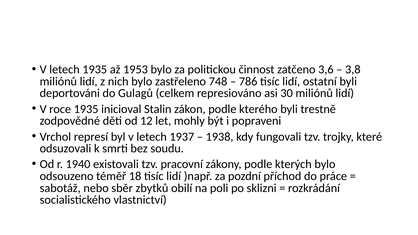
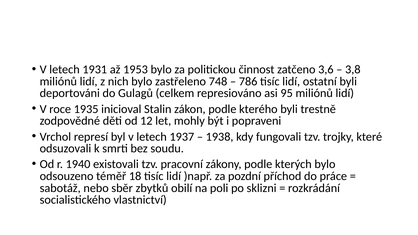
letech 1935: 1935 -> 1931 (95, 70)
30: 30 -> 95 (287, 93)
